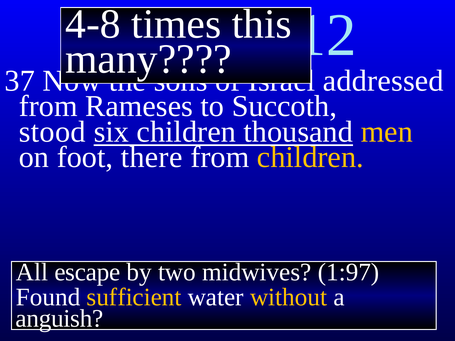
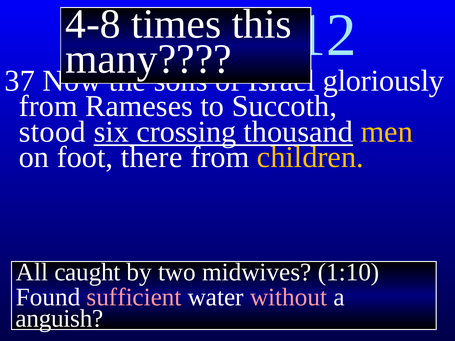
addressed: addressed -> gloriously (383, 81)
children: children -> crossing (186, 132)
escape: escape -> caught (87, 272)
1:97: 1:97 -> 1:10 (349, 272)
sufficient colour: yellow -> pink (134, 297)
without colour: yellow -> pink (289, 297)
